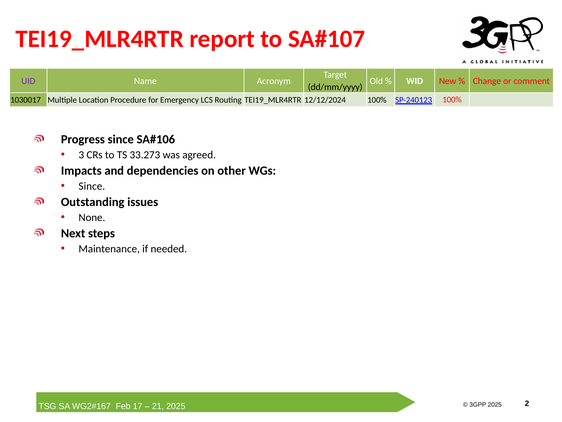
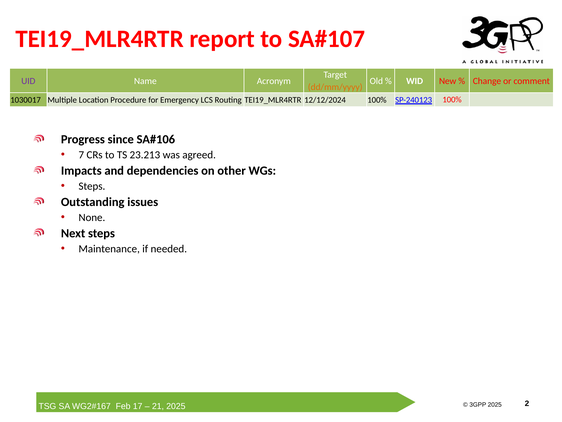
dd/mm/yyyy colour: black -> orange (335, 87)
3: 3 -> 7 (81, 155)
33.273: 33.273 -> 23.213 (145, 155)
Since: Since -> Steps (92, 186)
